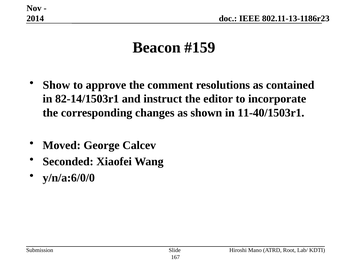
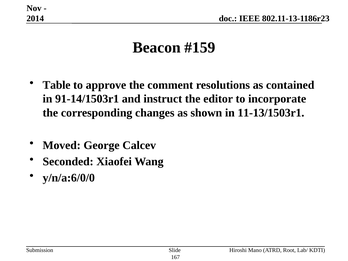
Show: Show -> Table (57, 85)
82-14/1503r1: 82-14/1503r1 -> 91-14/1503r1 (87, 99)
11-40/1503r1: 11-40/1503r1 -> 11-13/1503r1 (271, 113)
